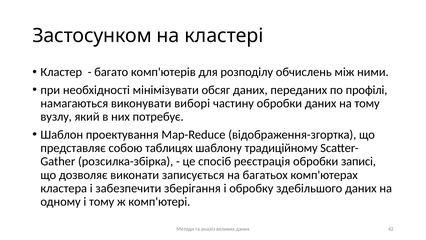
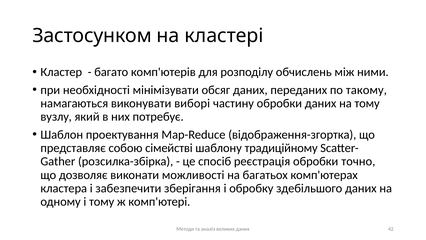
профілі: профілі -> такому (366, 90)
таблицях: таблицях -> сімействі (169, 148)
записі: записі -> точно (358, 161)
записується: записується -> можливості (193, 175)
